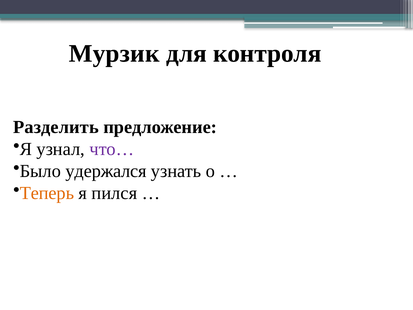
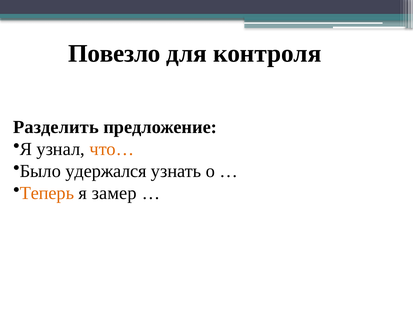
Мурзик: Мурзик -> Повезло (114, 53)
что… colour: purple -> orange (112, 149)
пился: пился -> замер (114, 193)
